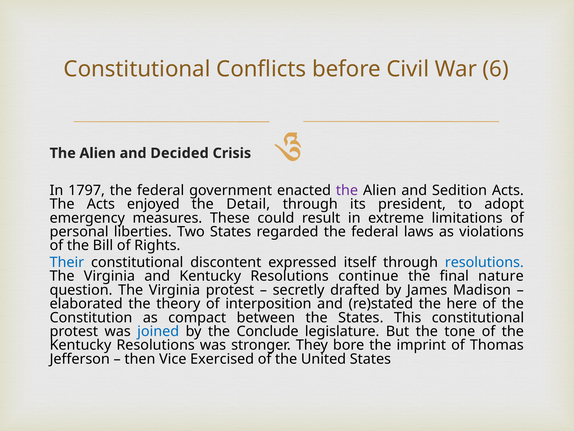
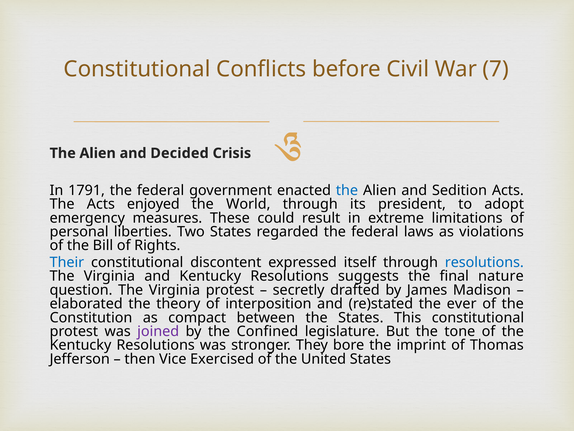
6: 6 -> 7 (496, 69)
1797: 1797 -> 1791 (87, 190)
the colour: purple -> blue (347, 190)
Detail: Detail -> World (248, 204)
continue: continue -> suggests (368, 276)
here: here -> ever (462, 303)
joined colour: blue -> purple (158, 331)
Conclude: Conclude -> Confined (267, 331)
